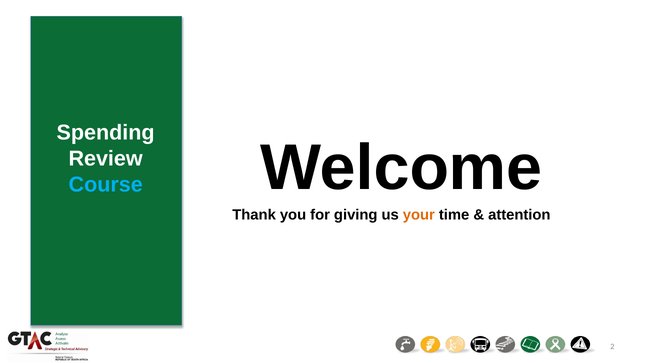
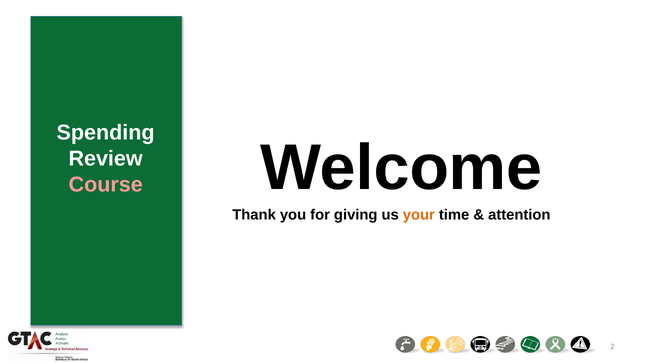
Course colour: light blue -> pink (106, 185)
